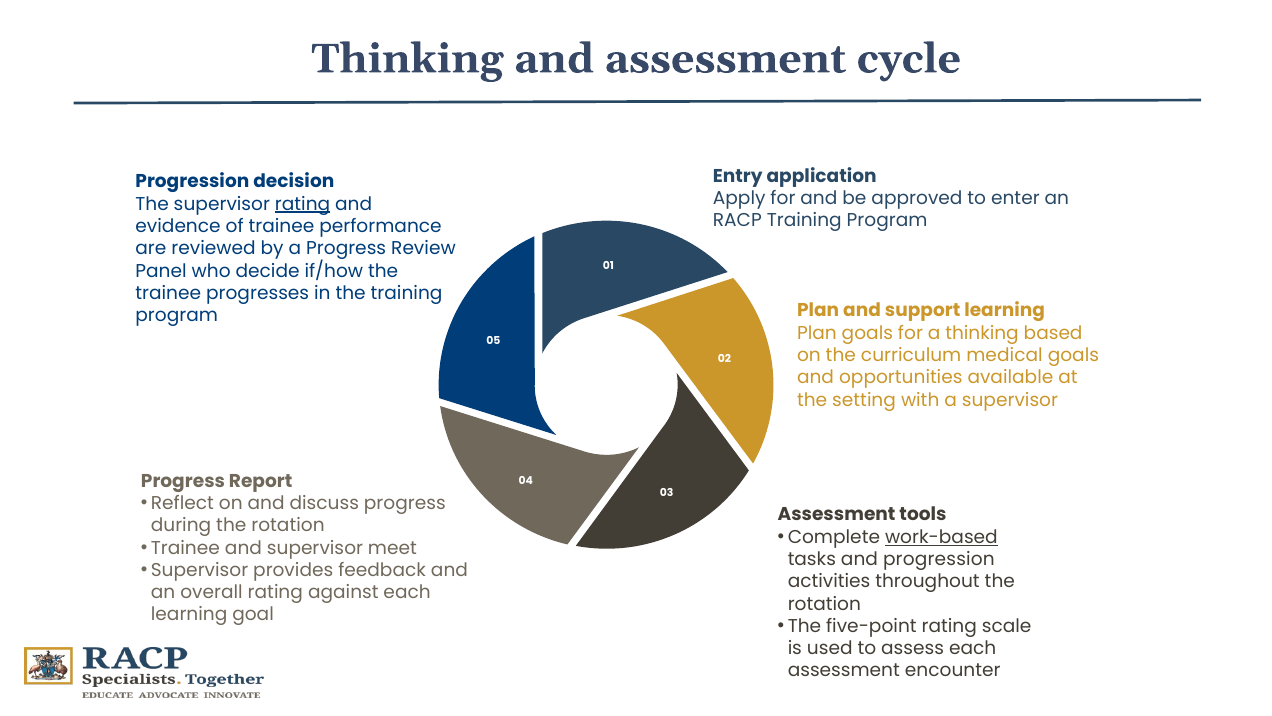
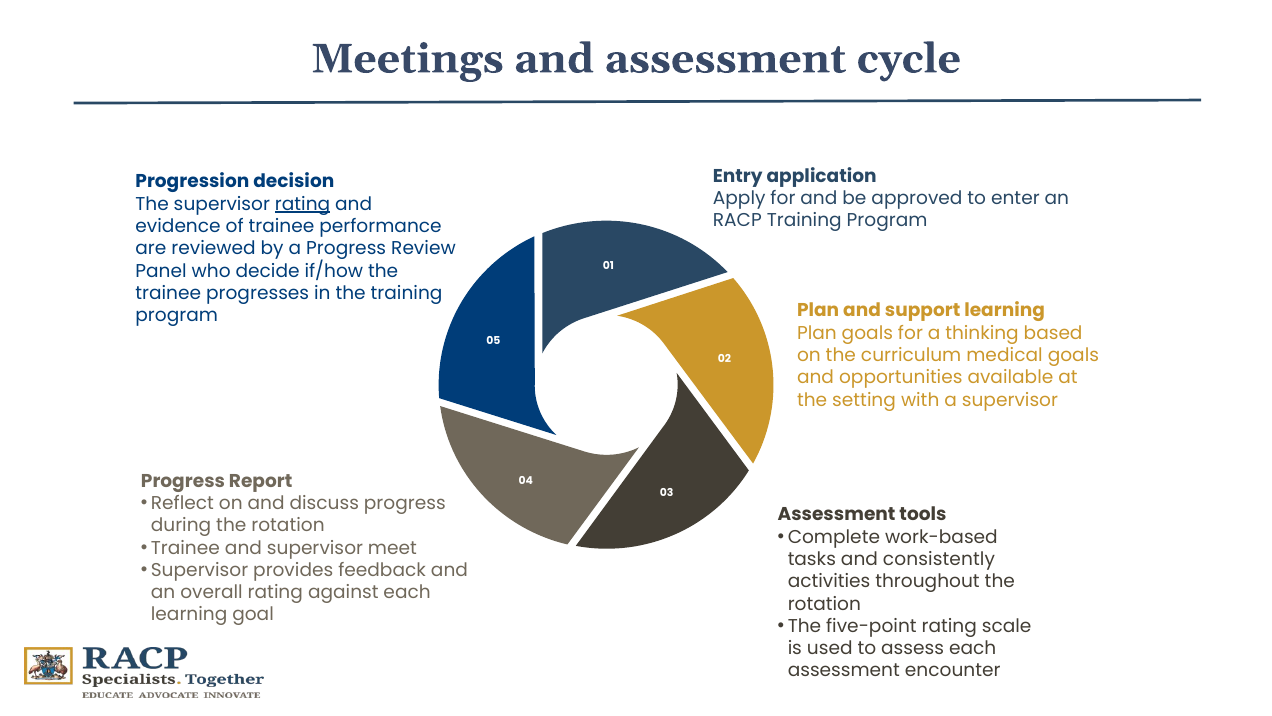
Thinking: Thinking -> Meetings (407, 59)
work-based underline: present -> none (941, 537)
and progression: progression -> consistently (939, 559)
